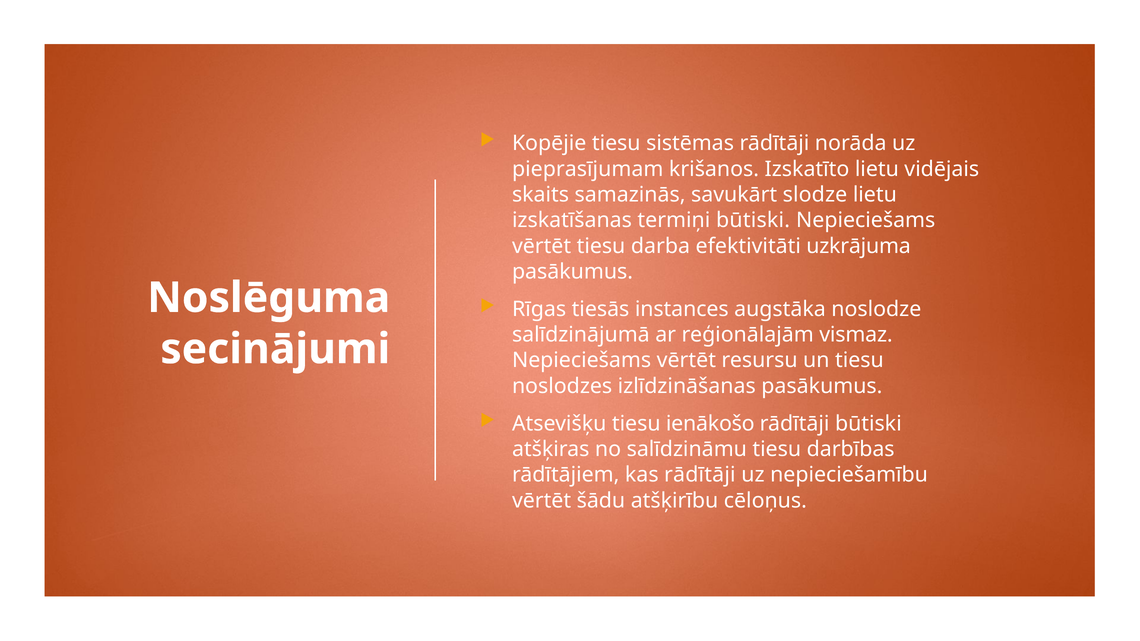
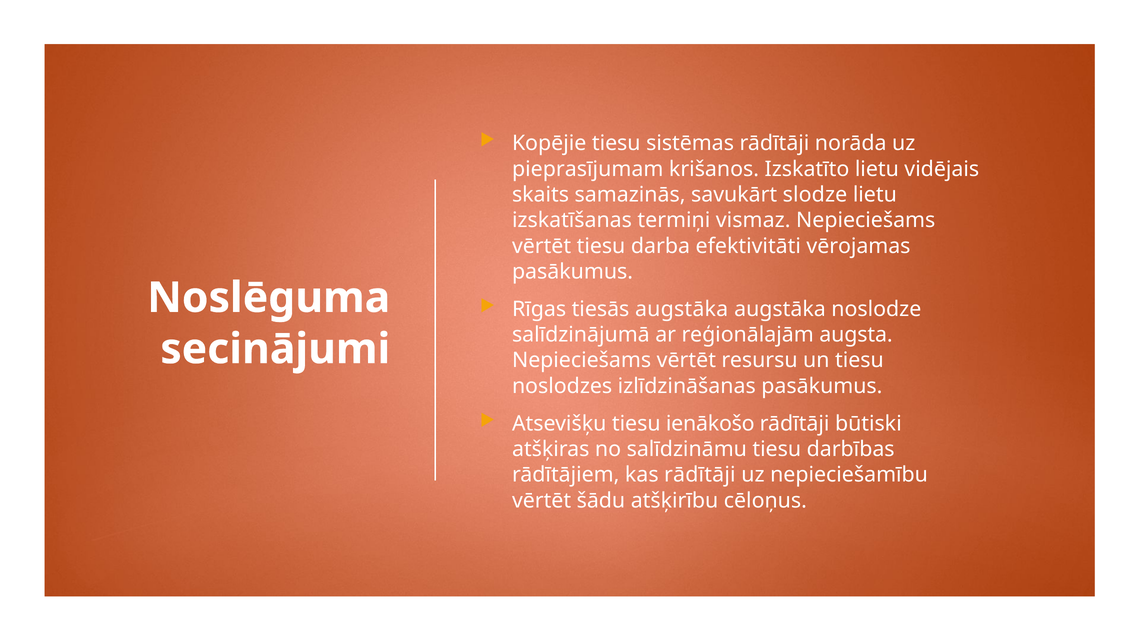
termiņi būtiski: būtiski -> vismaz (753, 220)
uzkrājuma: uzkrājuma -> vērojamas (858, 246)
tiesās instances: instances -> augstāka (682, 309)
vismaz: vismaz -> augsta (856, 335)
